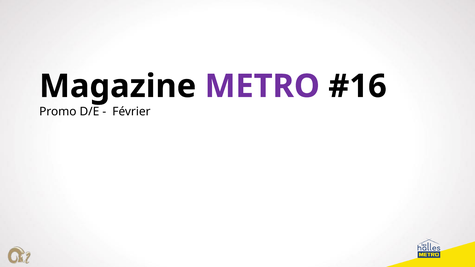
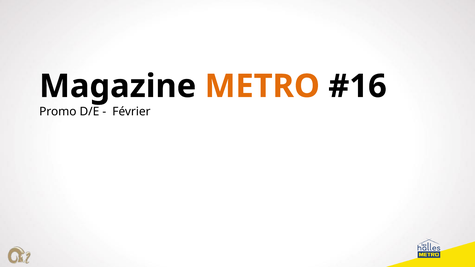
METRO colour: purple -> orange (262, 86)
